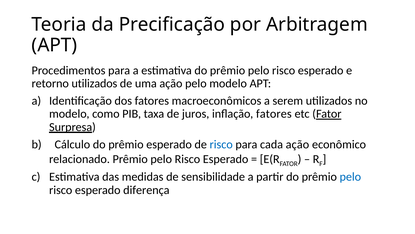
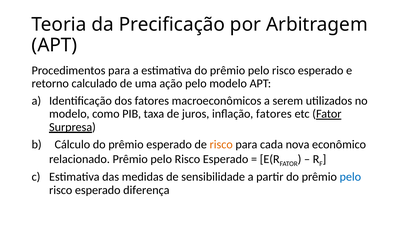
retorno utilizados: utilizados -> calculado (94, 83)
risco colour: blue -> orange (221, 144)
cada ação: ação -> nova (298, 144)
